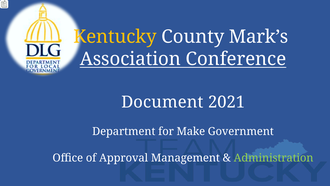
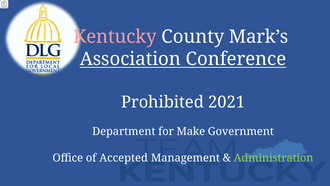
Kentucky colour: yellow -> pink (115, 37)
Document: Document -> Prohibited (163, 102)
Approval: Approval -> Accepted (124, 158)
